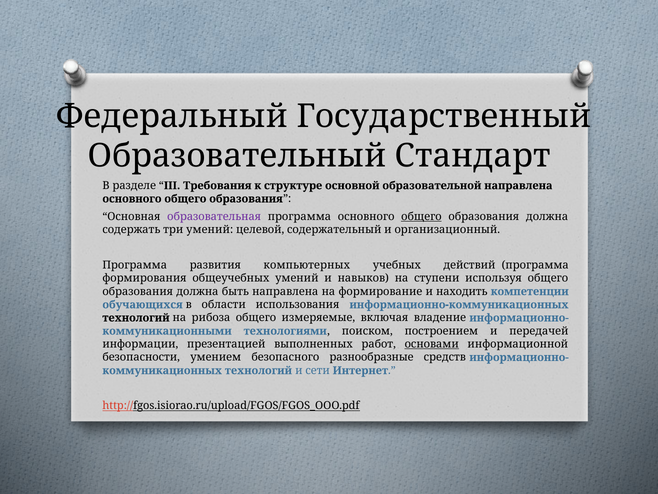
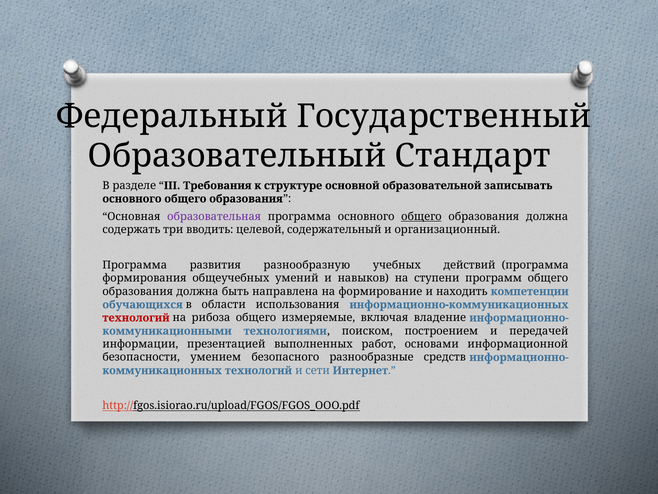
образовательной направлена: направлена -> записывать (518, 185)
три умений: умений -> вводить (210, 229)
компьютерных: компьютерных -> разнообразную (307, 265)
используя: используя -> программ (494, 278)
технологий colour: black -> red (136, 318)
основами underline: present -> none (432, 344)
